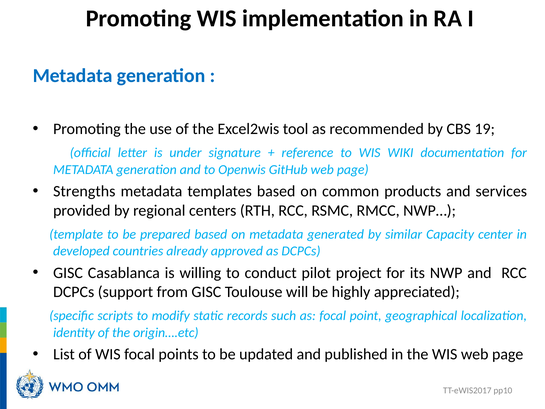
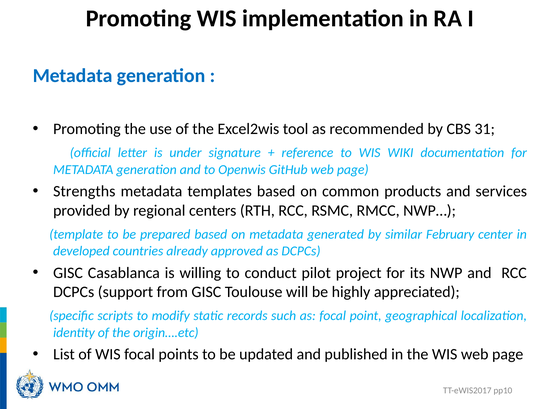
19: 19 -> 31 (485, 129)
Capacity: Capacity -> February (450, 234)
